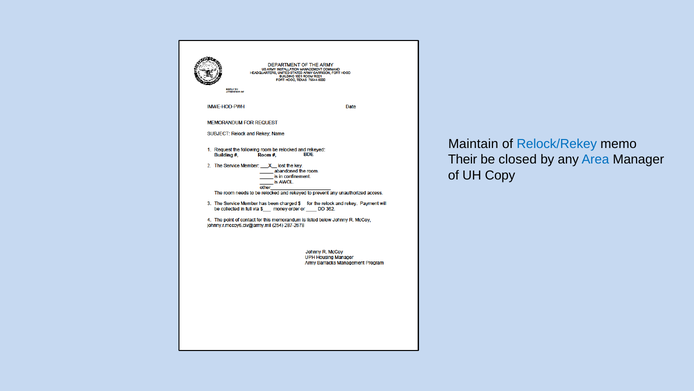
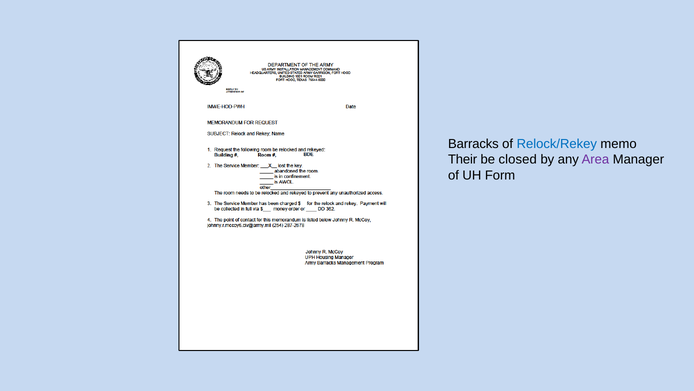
Maintain: Maintain -> Barracks (473, 144)
Area colour: blue -> purple (595, 159)
Copy: Copy -> Form (500, 175)
